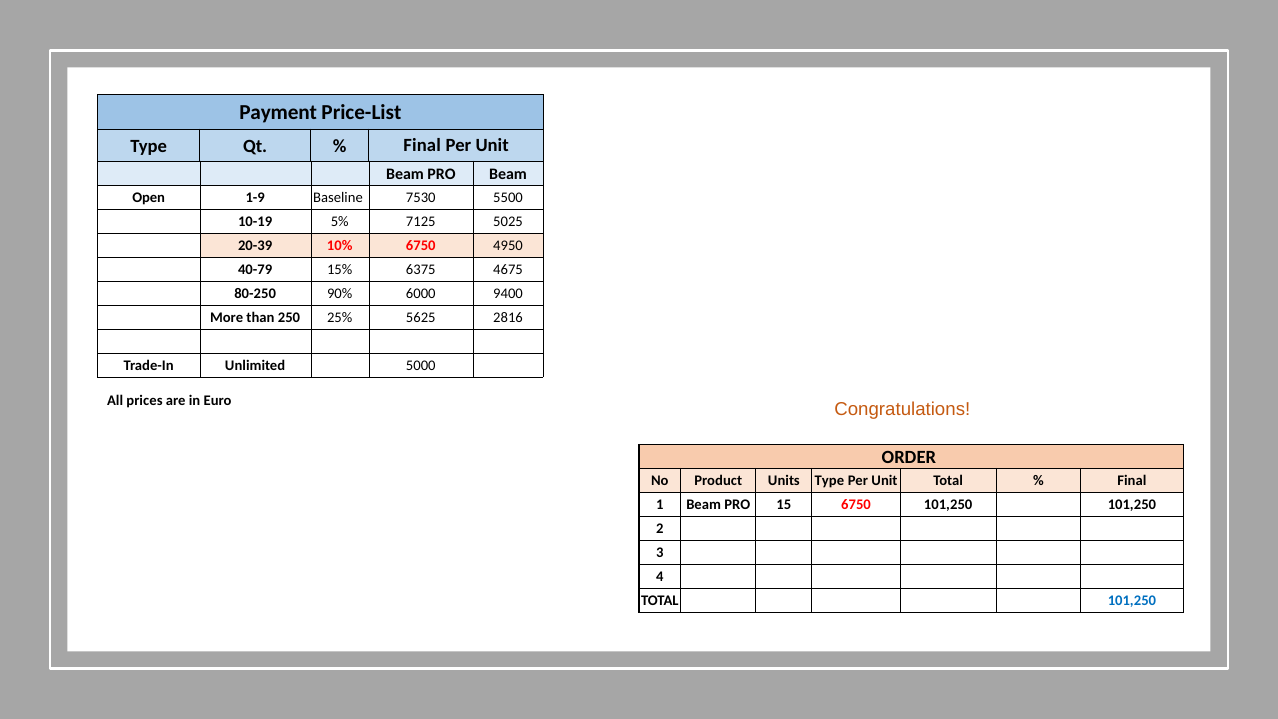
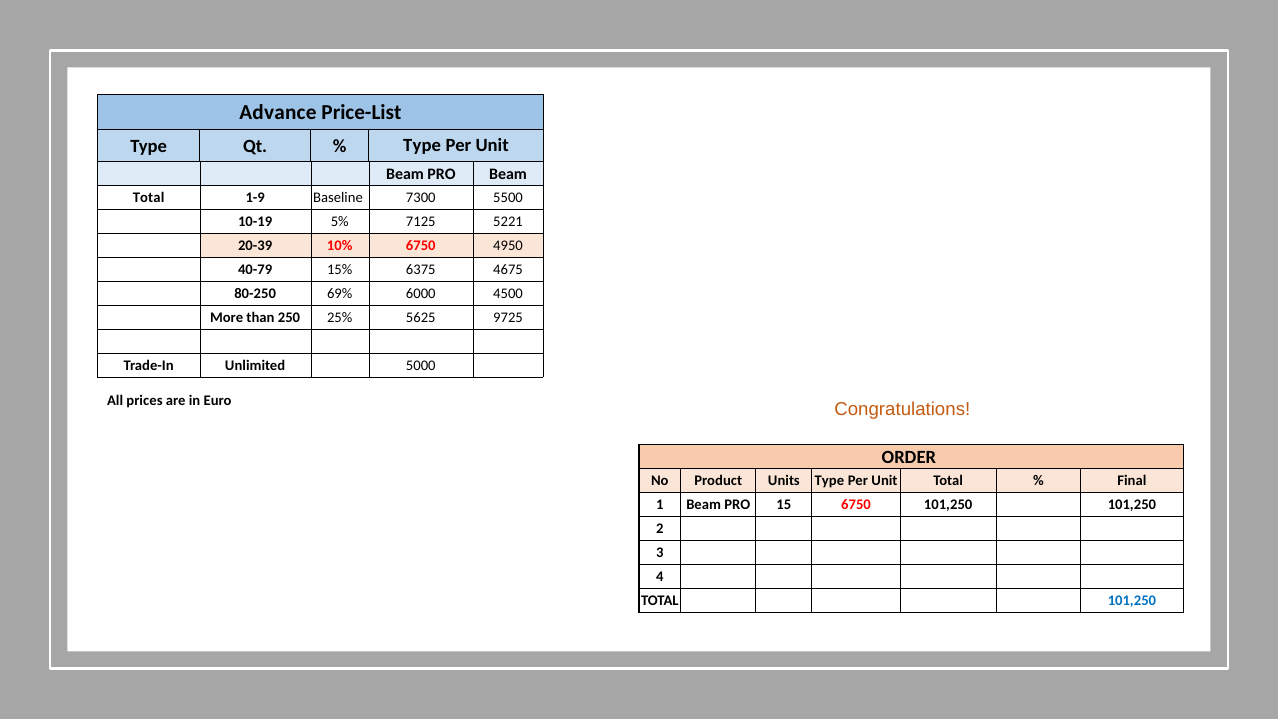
Payment: Payment -> Advance (278, 113)
Final: Final -> Type (422, 145)
Open: Open -> Total (149, 198)
7530: 7530 -> 7300 (421, 198)
5025: 5025 -> 5221 (508, 222)
90%: 90% -> 69% (340, 294)
9400: 9400 -> 4500 (508, 294)
2816: 2816 -> 9725 (508, 318)
